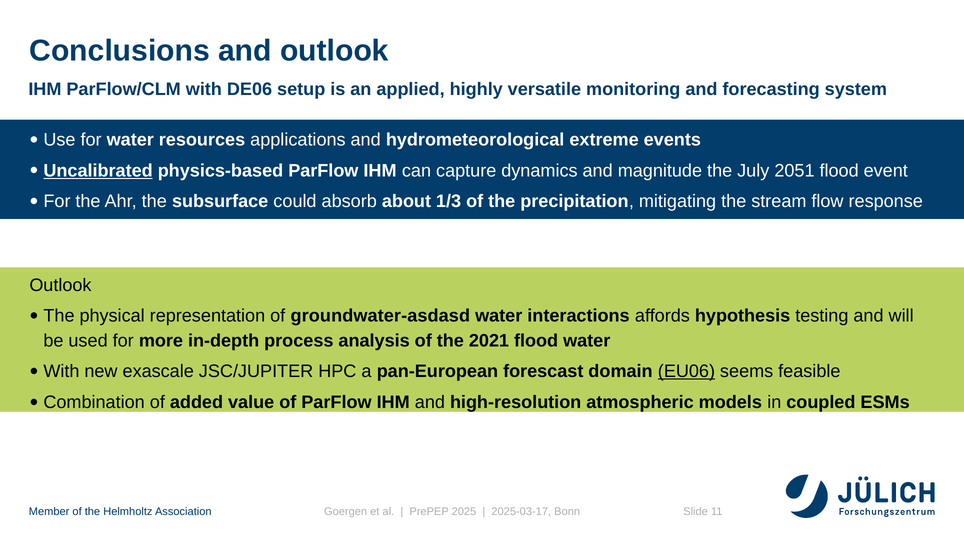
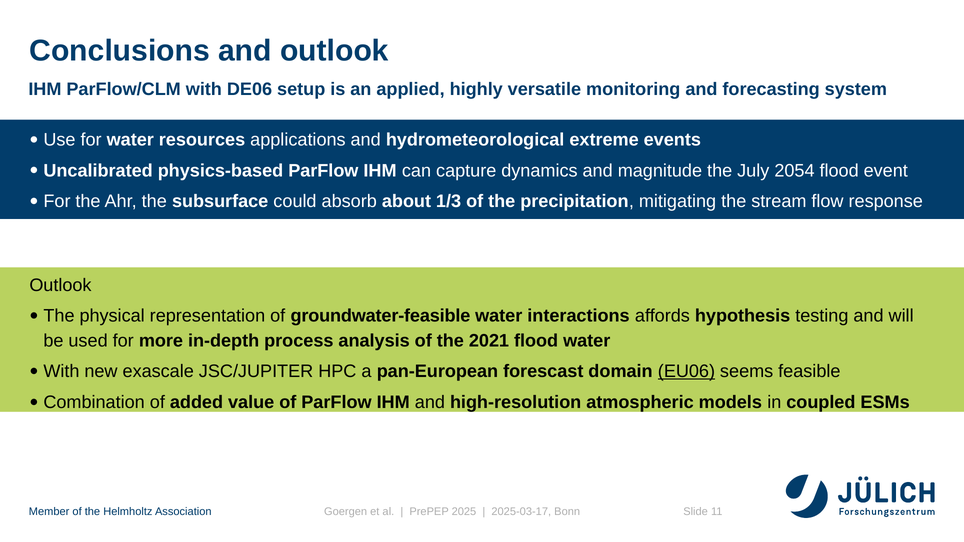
Uncalibrated underline: present -> none (98, 171)
2051: 2051 -> 2054 (794, 171)
groundwater-asdasd: groundwater-asdasd -> groundwater-feasible (380, 316)
